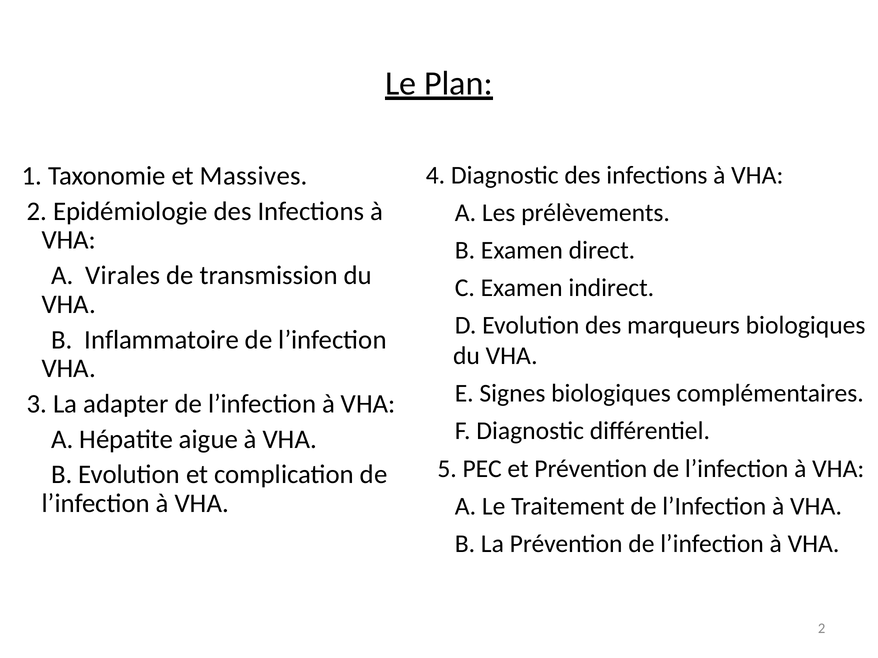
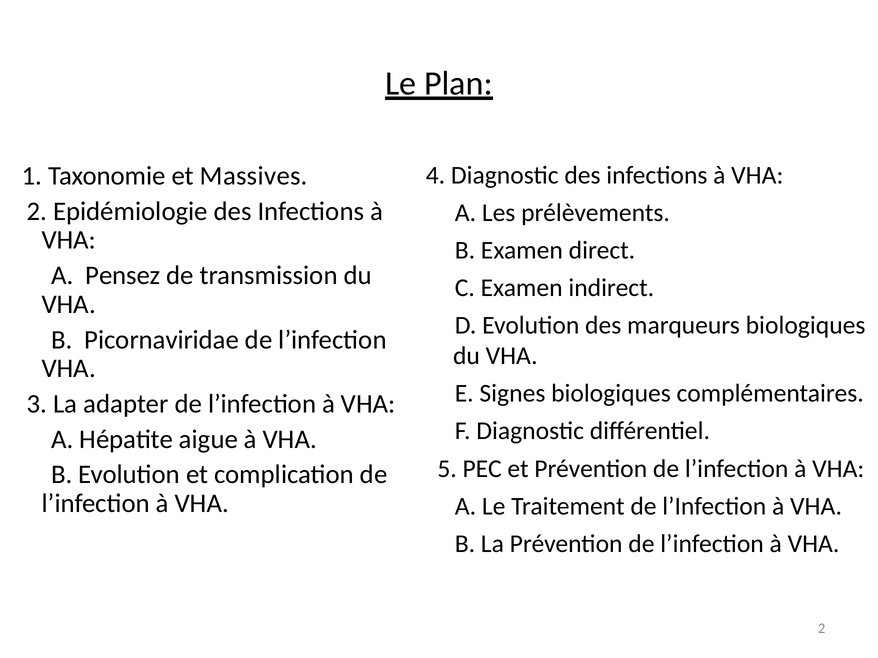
Virales: Virales -> Pensez (123, 276)
Inflammatoire: Inflammatoire -> Picornaviridae (162, 340)
